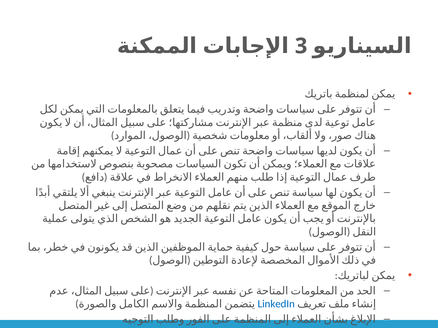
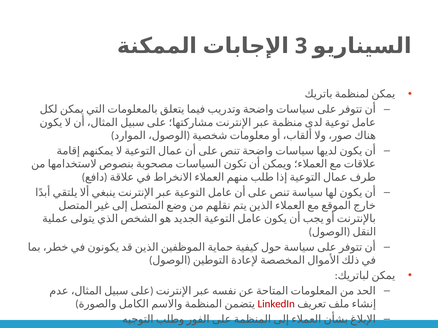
LinkedIn colour: blue -> red (276, 304)
